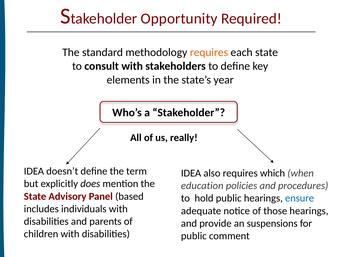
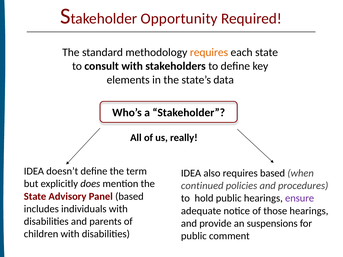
year: year -> data (224, 80)
requires which: which -> based (273, 173)
education: education -> continued (202, 186)
ensure colour: blue -> purple (300, 198)
